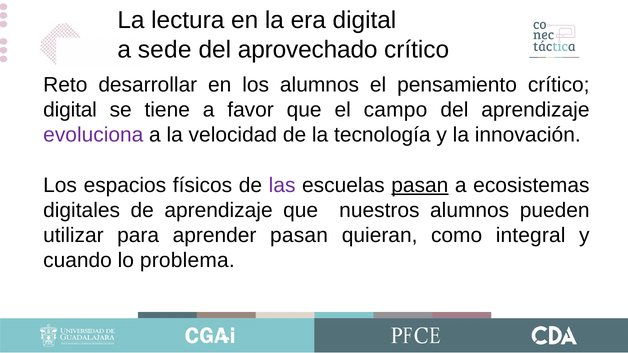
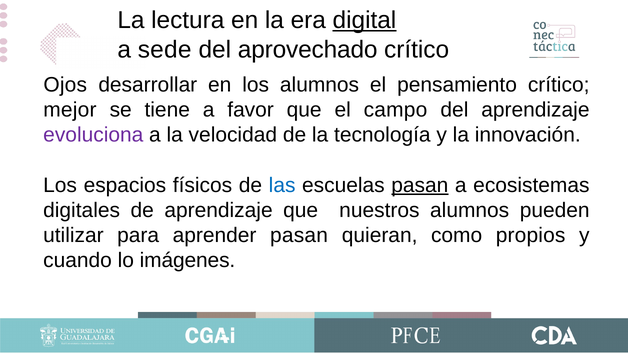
digital underline: none -> present (364, 20)
Reto: Reto -> Ojos (65, 85)
digital: digital -> mejor (70, 110)
las colour: purple -> blue (282, 185)
integral: integral -> propios (531, 236)
problema: problema -> imágenes (187, 261)
